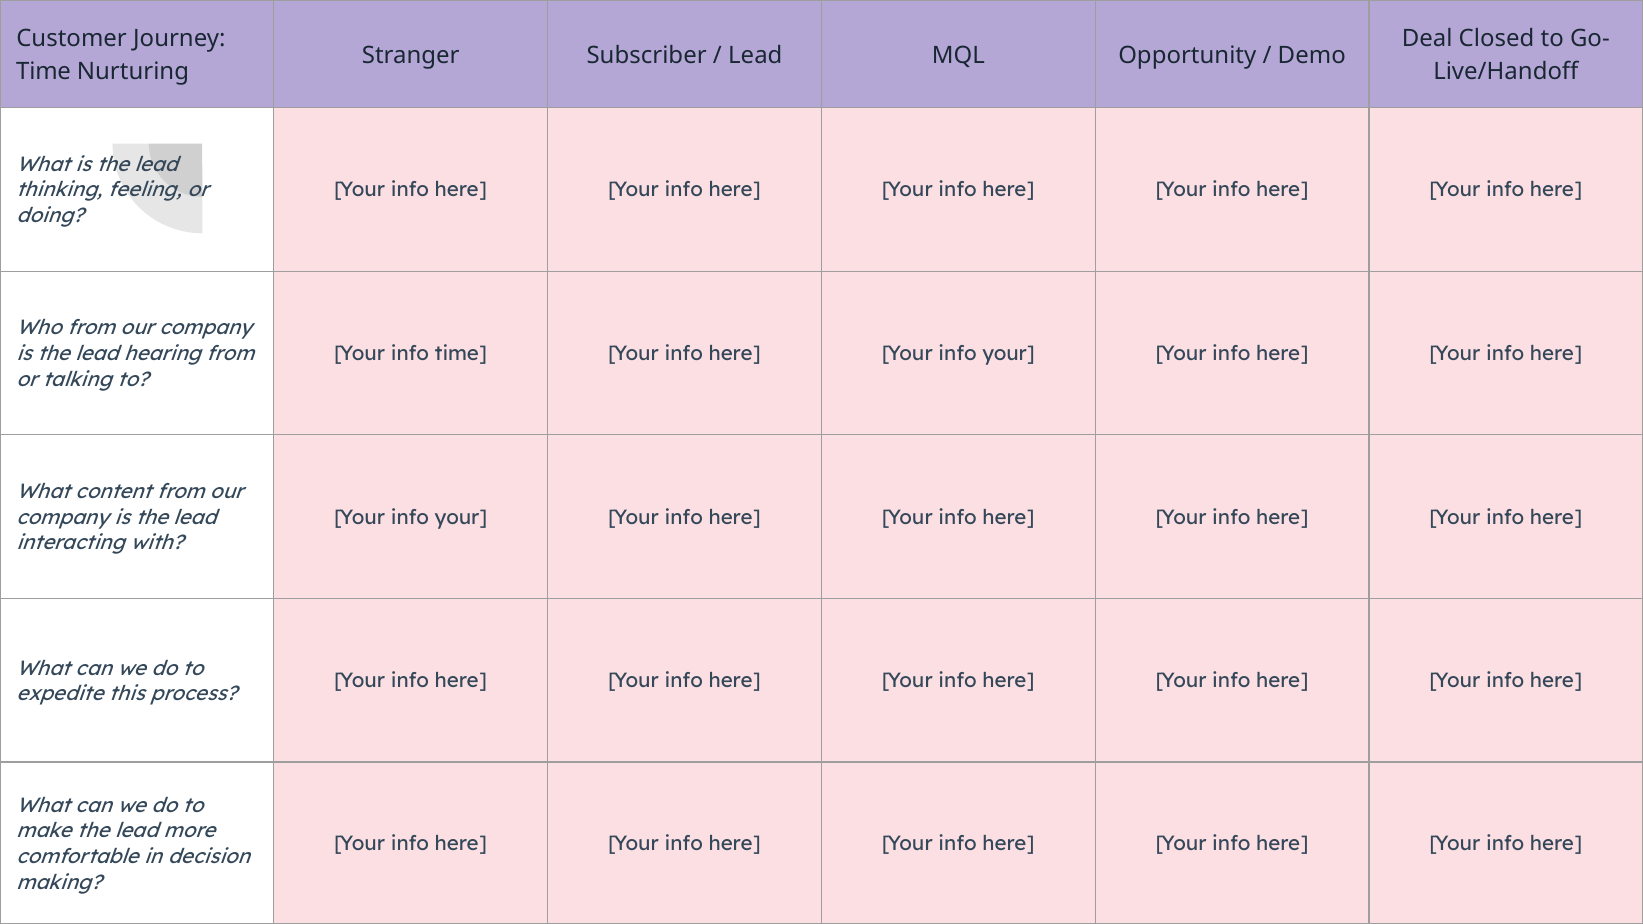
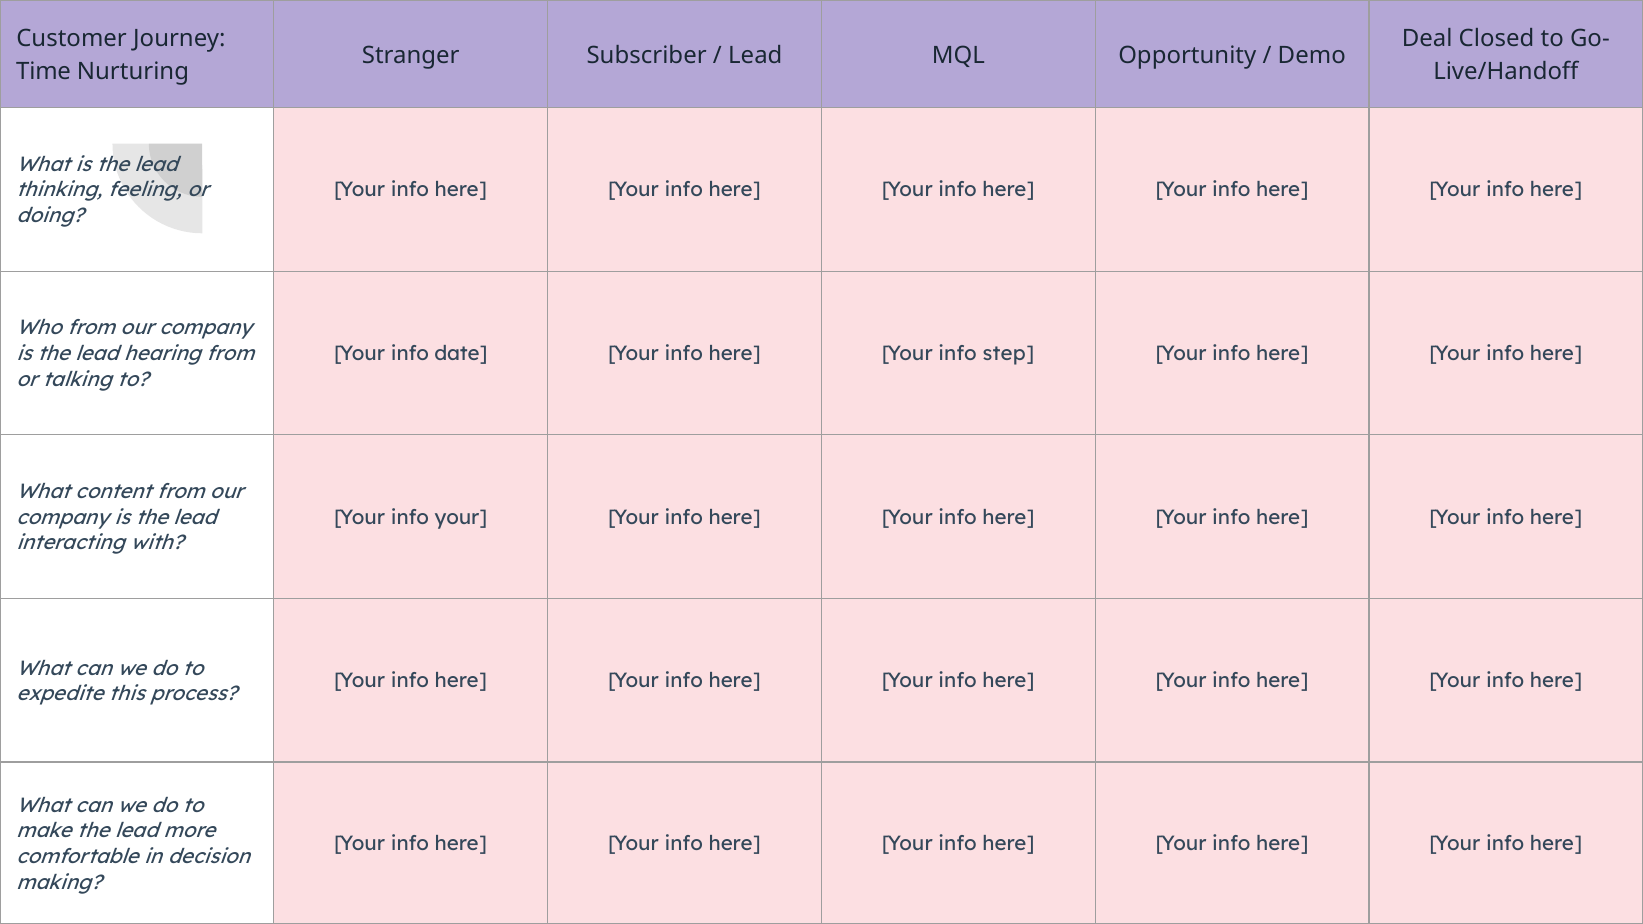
info time: time -> date (461, 354)
here Your info your: your -> step (1008, 354)
